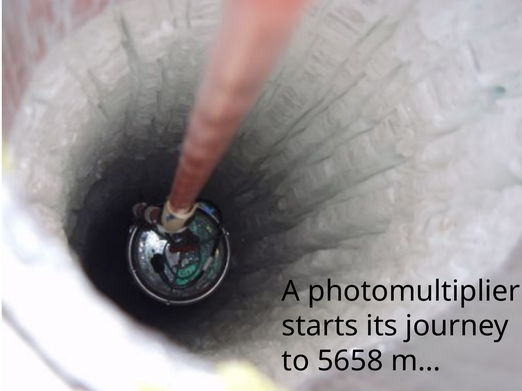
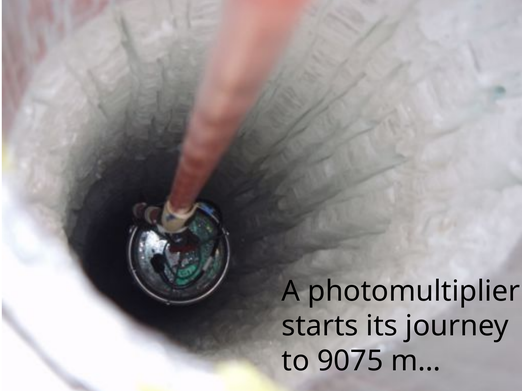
5658: 5658 -> 9075 (350, 361)
